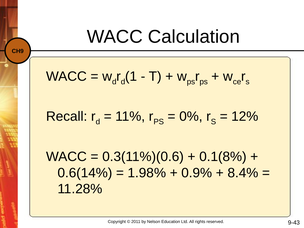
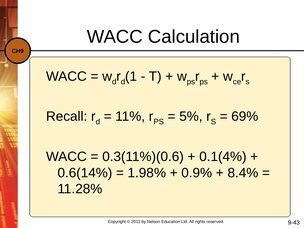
0%: 0% -> 5% (191, 117)
12%: 12% -> 69% (245, 117)
0.1(8%: 0.1(8% -> 0.1(4% (223, 157)
